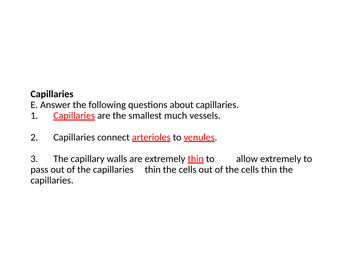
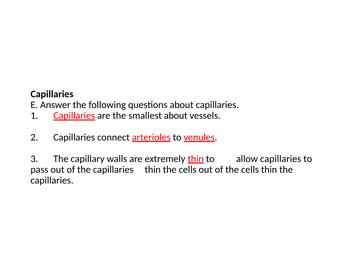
smallest much: much -> about (176, 116)
allow extremely: extremely -> capillaries (281, 159)
